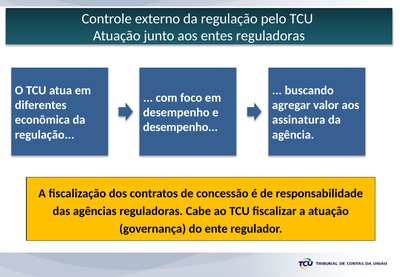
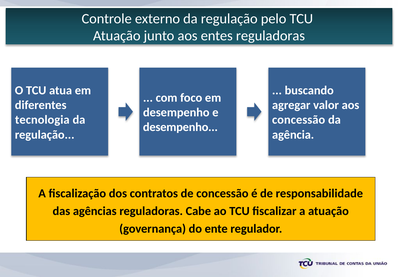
econômica: econômica -> tecnologia (42, 120)
assinatura: assinatura -> concessão (299, 120)
